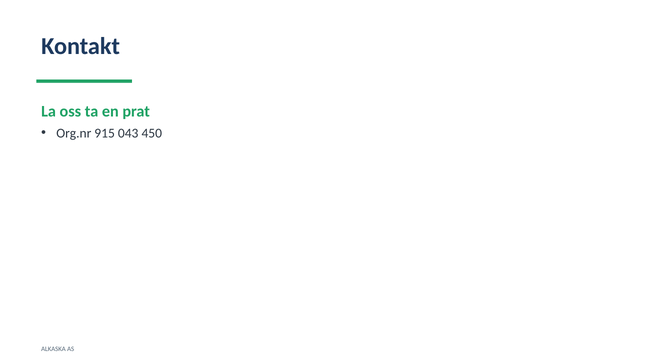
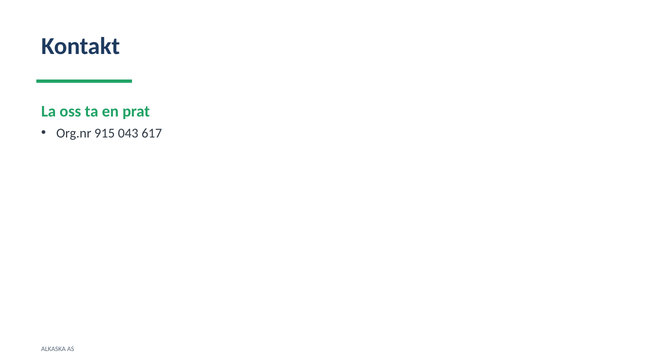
450: 450 -> 617 (152, 133)
